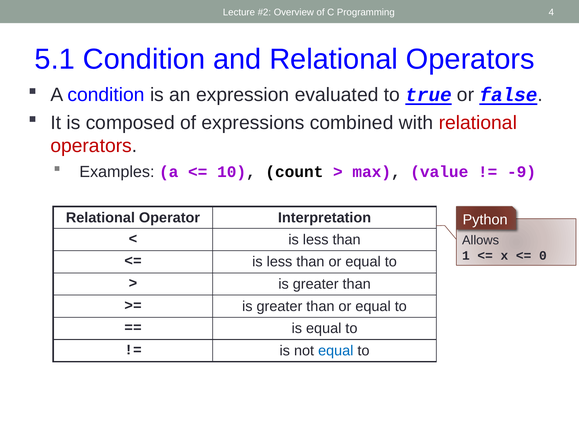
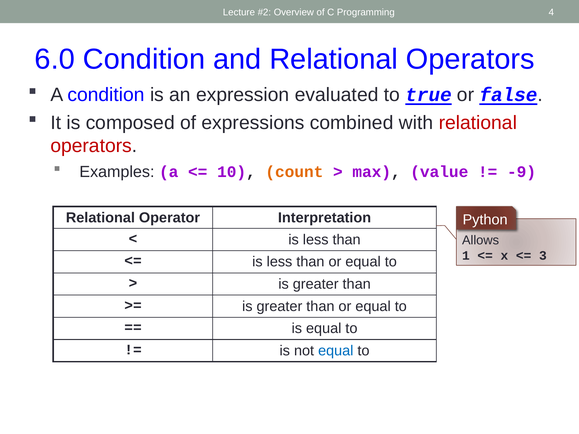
5.1: 5.1 -> 6.0 (55, 59)
count colour: black -> orange (294, 172)
0: 0 -> 3 (543, 256)
